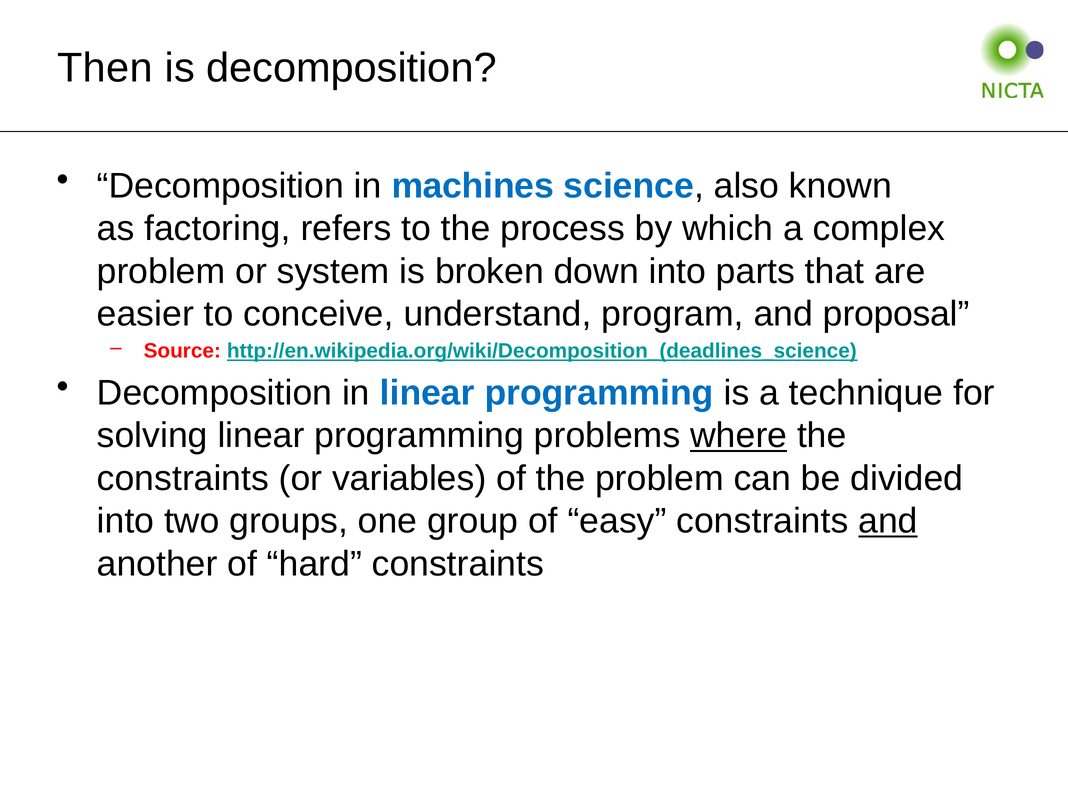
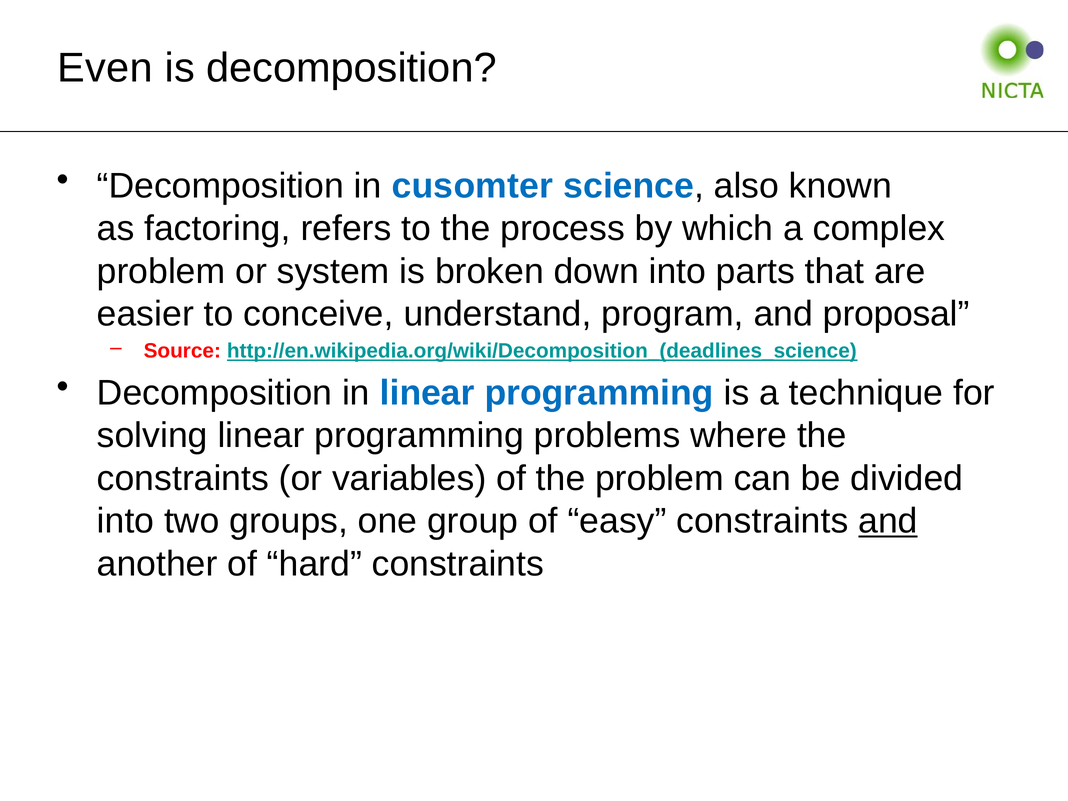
Then: Then -> Even (105, 68)
machines: machines -> cusomter (472, 186)
where underline: present -> none (739, 436)
